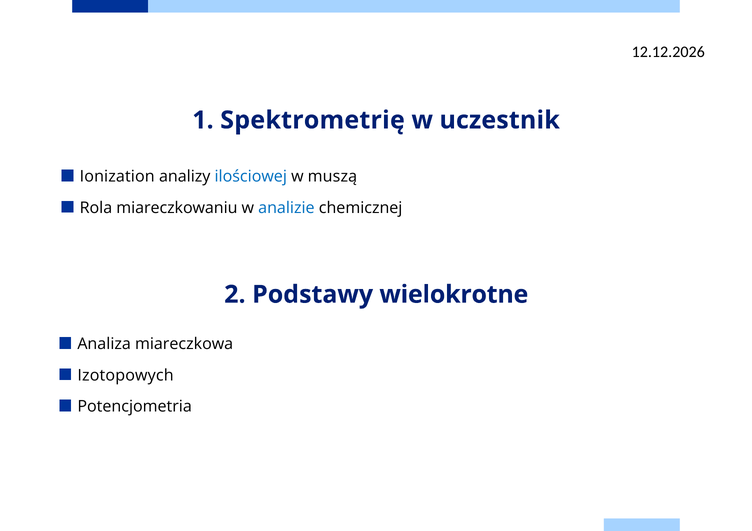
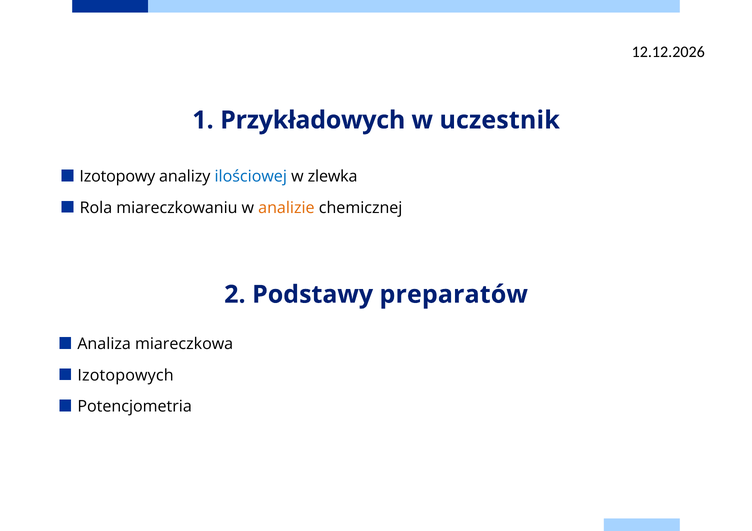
Spektrometrię: Spektrometrię -> Przykładowych (313, 120)
Ionization: Ionization -> Izotopowy (117, 177)
muszą: muszą -> zlewka (333, 177)
analizie colour: blue -> orange (286, 208)
wielokrotne: wielokrotne -> preparatów (454, 295)
